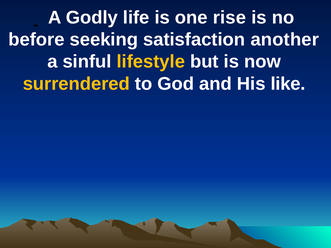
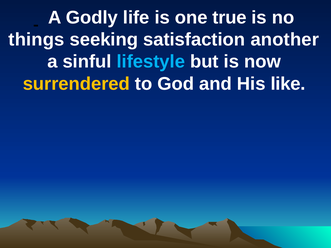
rise: rise -> true (230, 18)
before: before -> things (36, 40)
lifestyle colour: yellow -> light blue (151, 62)
